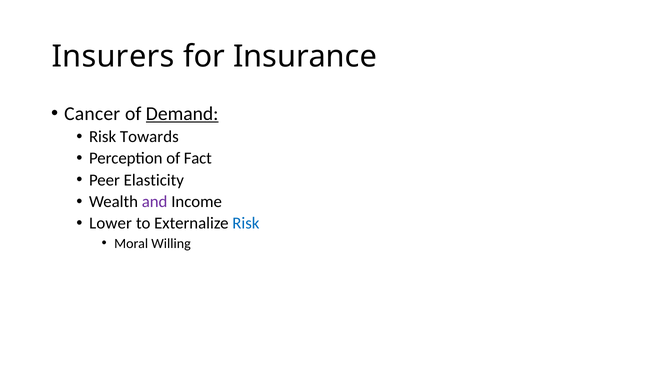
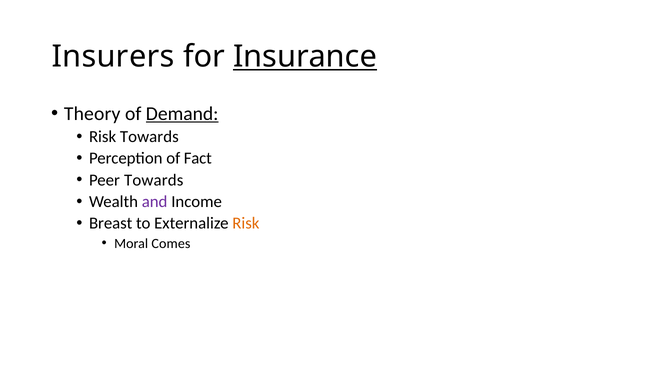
Insurance underline: none -> present (305, 56)
Cancer: Cancer -> Theory (92, 114)
Peer Elasticity: Elasticity -> Towards (154, 180)
Lower: Lower -> Breast (111, 223)
Risk colour: blue -> orange (246, 223)
Willing: Willing -> Comes (171, 243)
